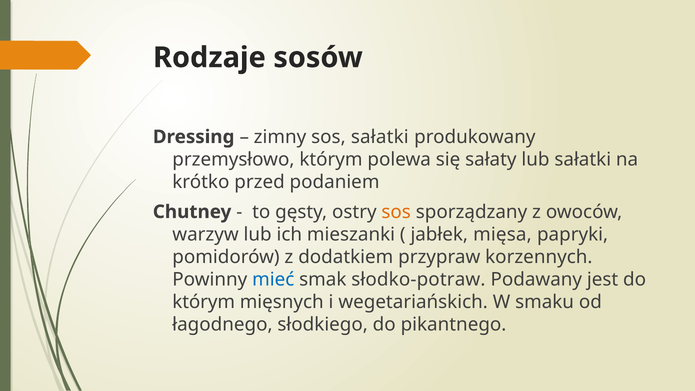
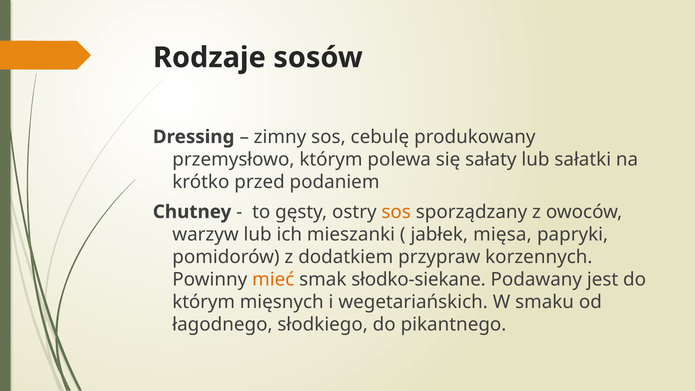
sos sałatki: sałatki -> cebulę (380, 137)
mieć colour: blue -> orange (273, 280)
słodko-potraw: słodko-potraw -> słodko-siekane (419, 280)
